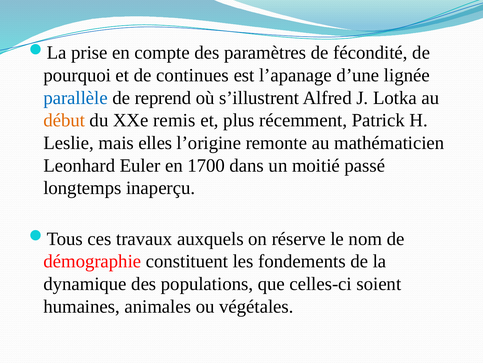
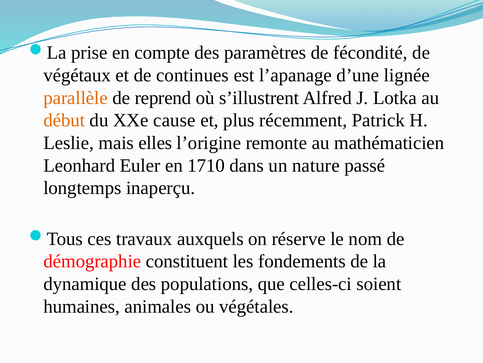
pourquoi: pourquoi -> végétaux (77, 75)
parallèle colour: blue -> orange (76, 98)
remis: remis -> cause (174, 120)
1700: 1700 -> 1710 (206, 165)
moitié: moitié -> nature (316, 165)
